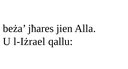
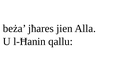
l-Iżrael: l-Iżrael -> l-Ħanin (29, 41)
